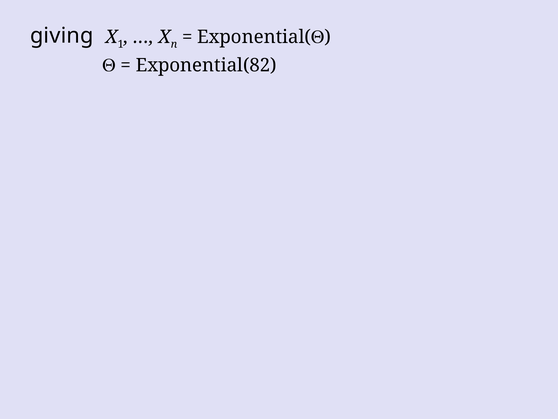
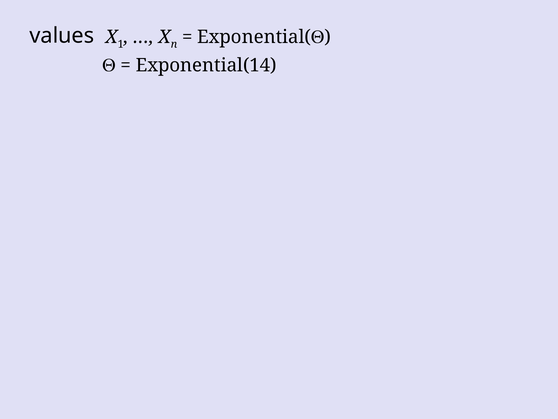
giving: giving -> values (62, 35)
Exponential(82: Exponential(82 -> Exponential(14 (206, 65)
